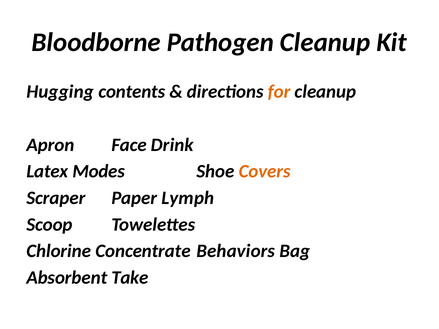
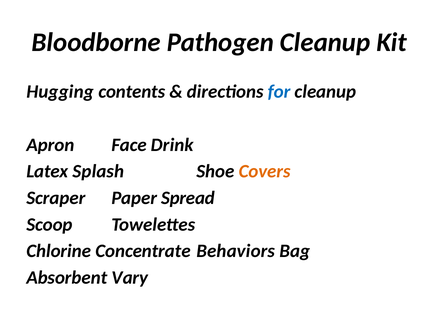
for colour: orange -> blue (279, 92)
Modes: Modes -> Splash (98, 171)
Lymph: Lymph -> Spread (188, 198)
Take: Take -> Vary (130, 278)
